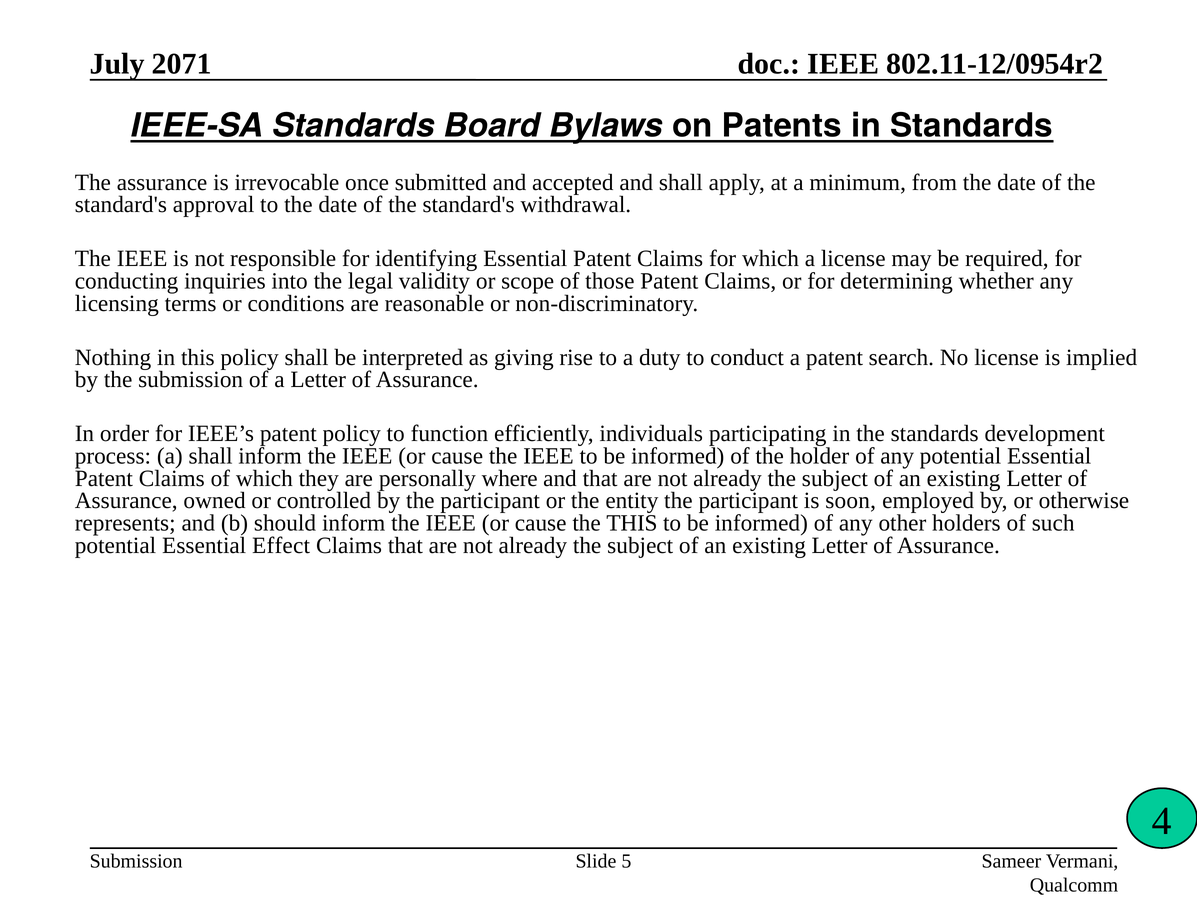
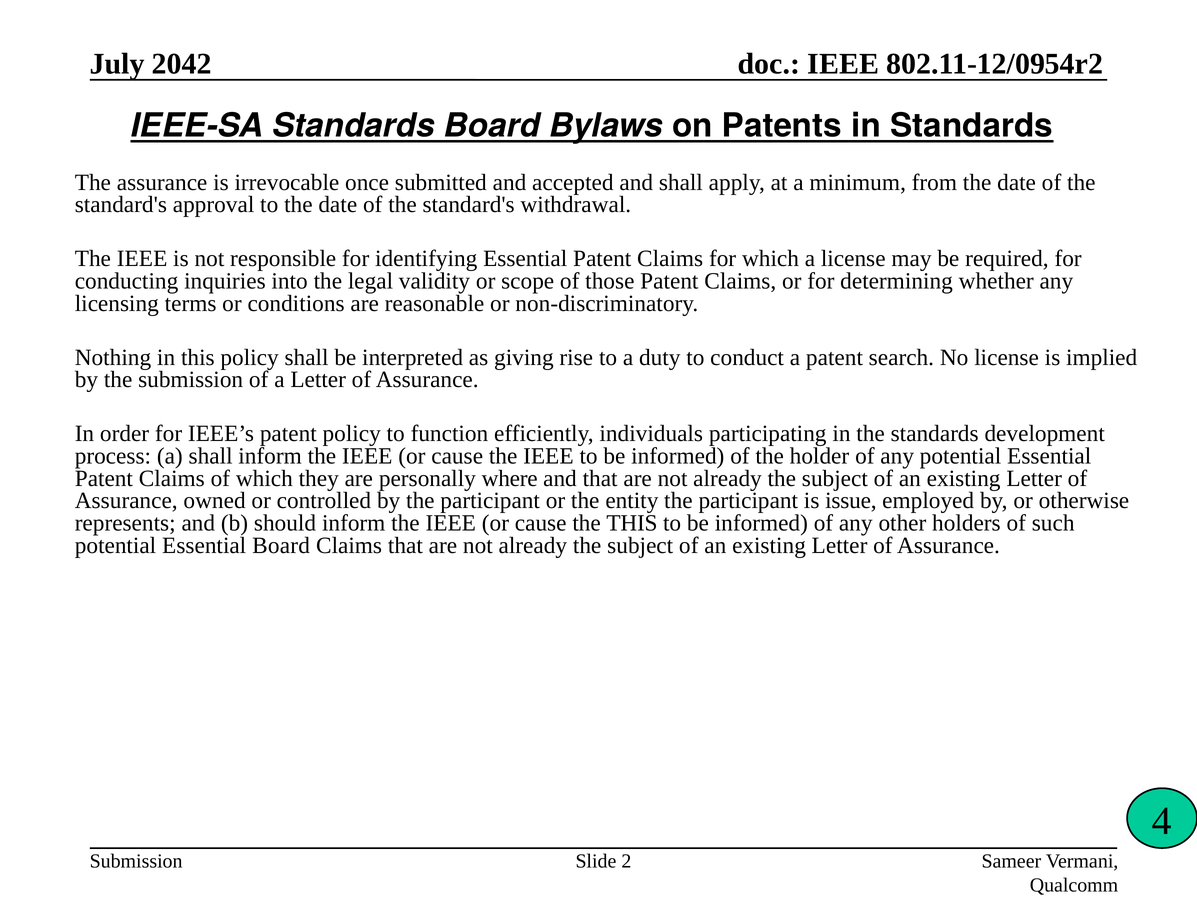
2071: 2071 -> 2042 (182, 64)
soon: soon -> issue (851, 501)
Essential Effect: Effect -> Board (281, 545)
5: 5 -> 2 (626, 861)
